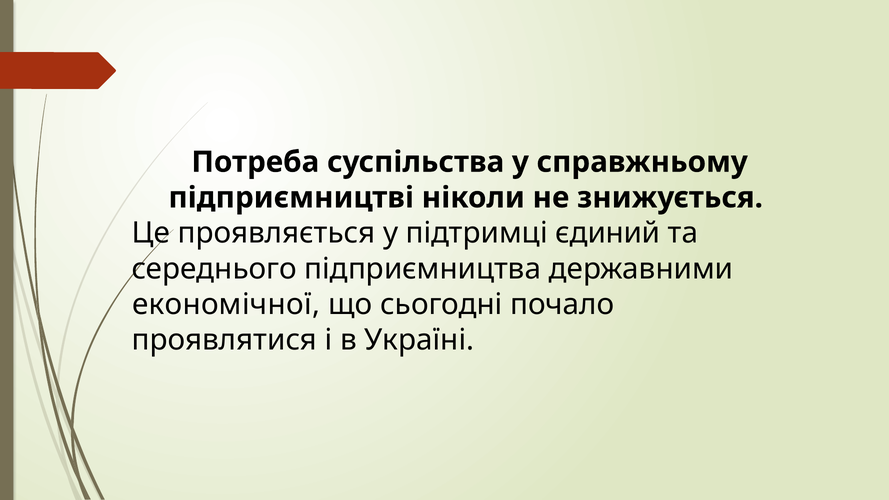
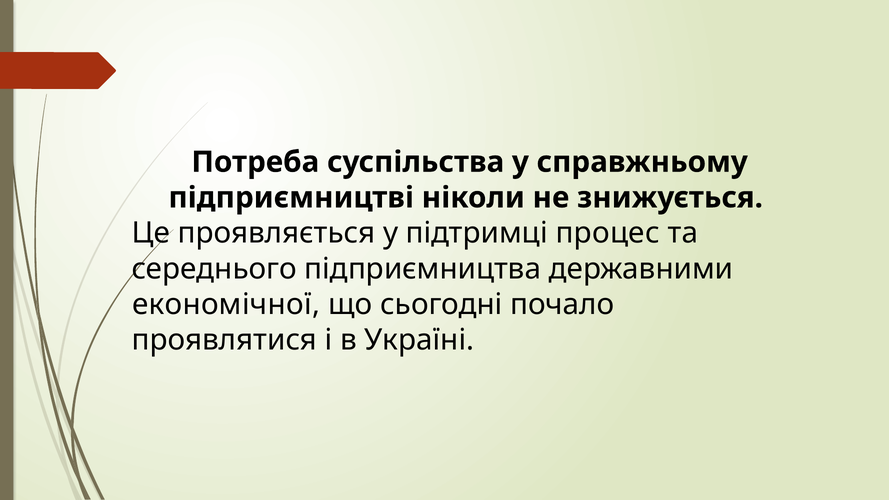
єдиний: єдиний -> процес (608, 233)
